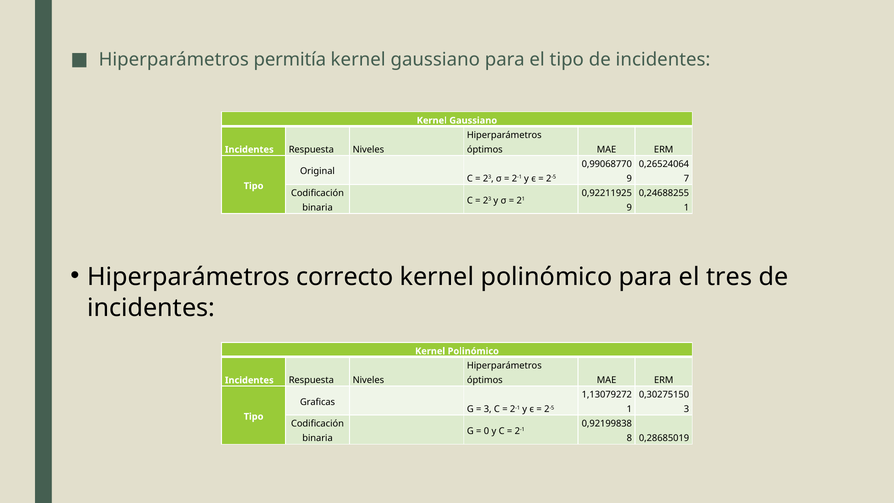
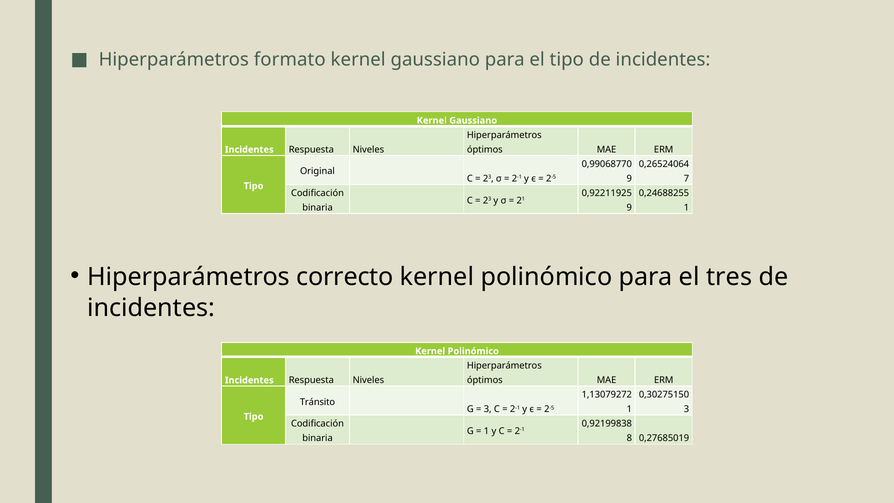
permitía: permitía -> formato (290, 60)
Graficas: Graficas -> Tránsito (318, 402)
0: 0 -> 1 (486, 431)
0,28685019: 0,28685019 -> 0,27685019 (664, 438)
